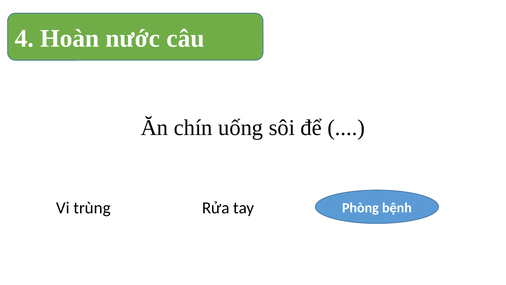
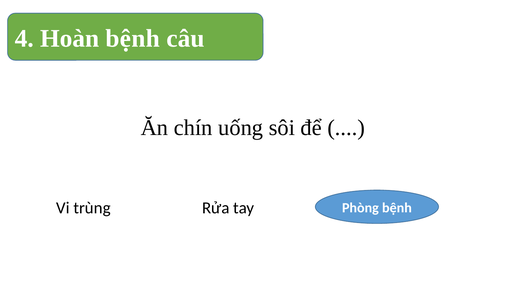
Hoàn nước: nước -> bệnh (133, 38)
